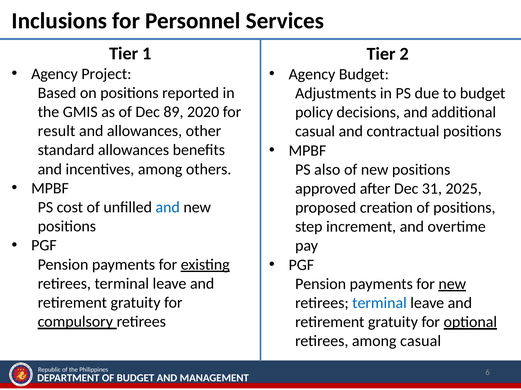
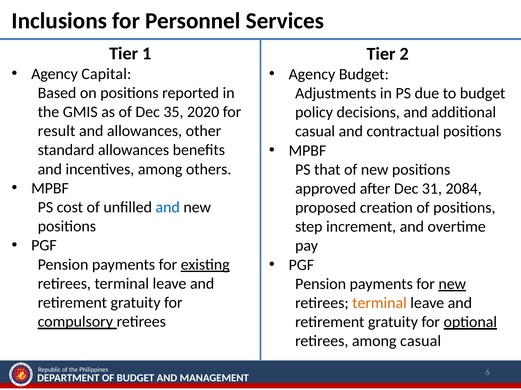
Project: Project -> Capital (106, 74)
89: 89 -> 35 (173, 112)
also: also -> that (327, 170)
2025: 2025 -> 2084 (464, 189)
terminal colour: blue -> orange (379, 303)
